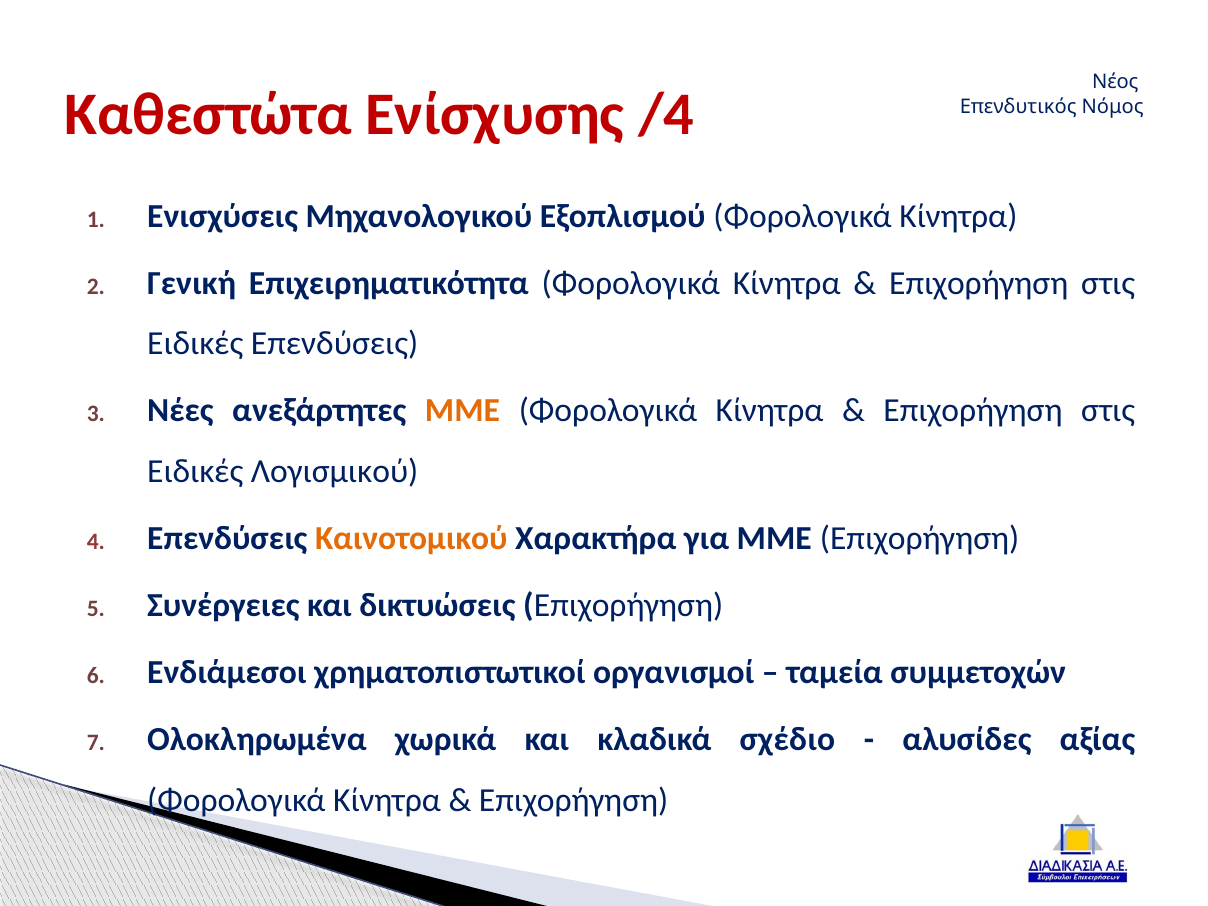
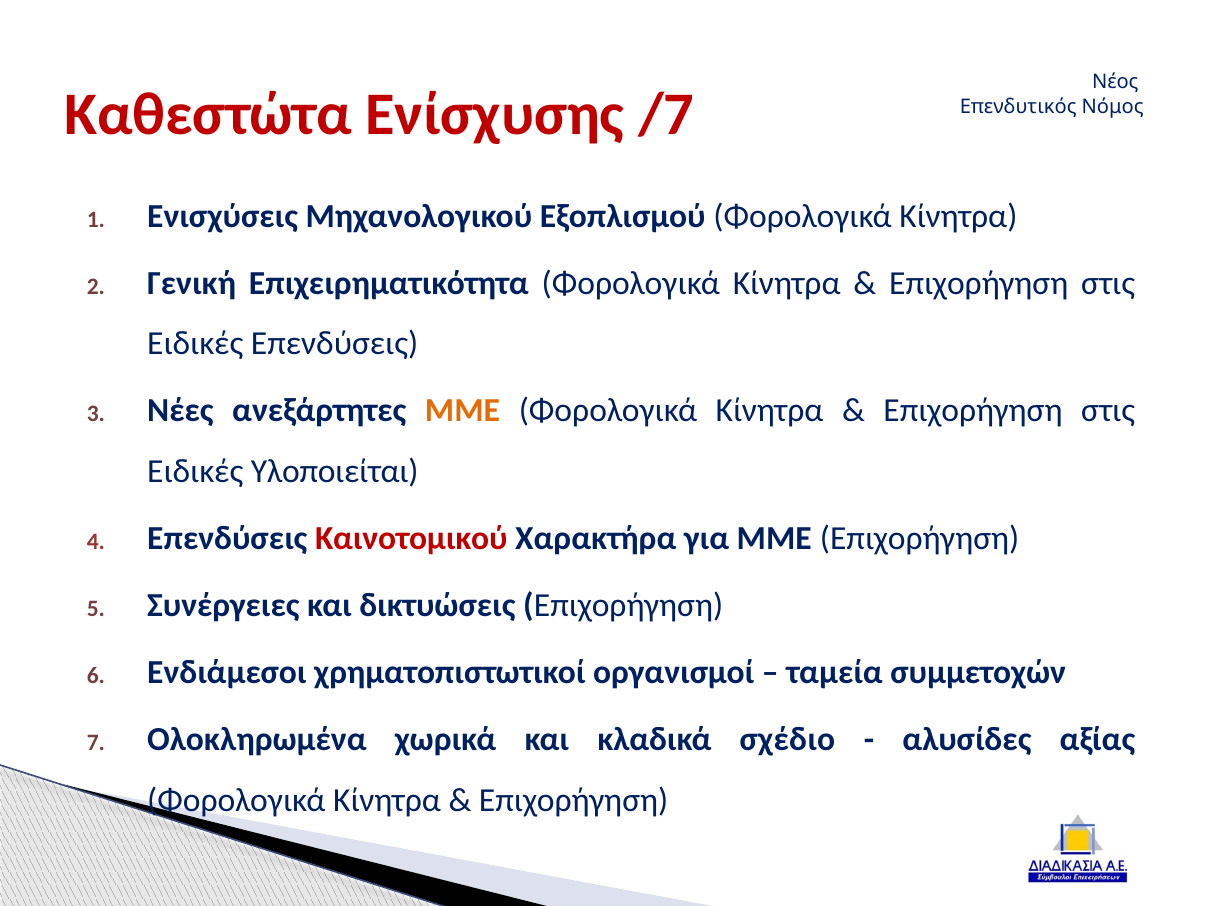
/4: /4 -> /7 (666, 114)
Λογισμικού: Λογισμικού -> Υλοποιείται (335, 471)
Καινοτομικού colour: orange -> red (411, 538)
